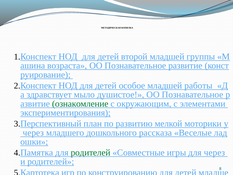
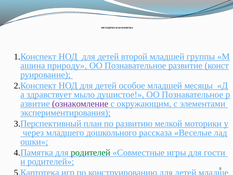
возраста: возраста -> природу (67, 66)
работы: работы -> месяцы (199, 85)
ознакомление colour: green -> purple (80, 104)
для через: через -> гости (215, 152)
